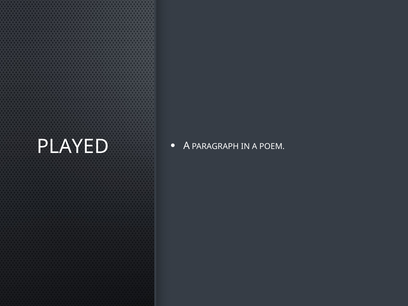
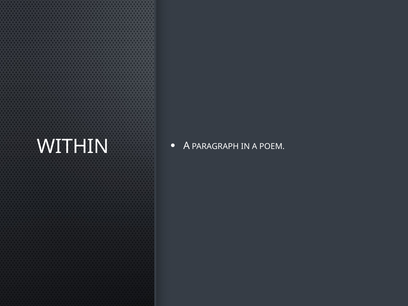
PLAYED: PLAYED -> WITHIN (73, 147)
